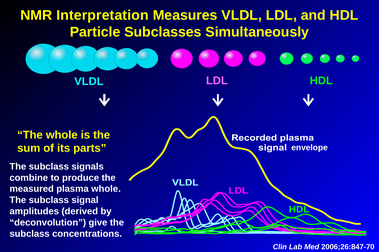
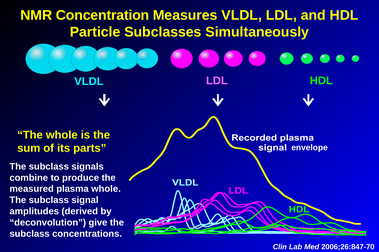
Interpretation: Interpretation -> Concentration (103, 15)
